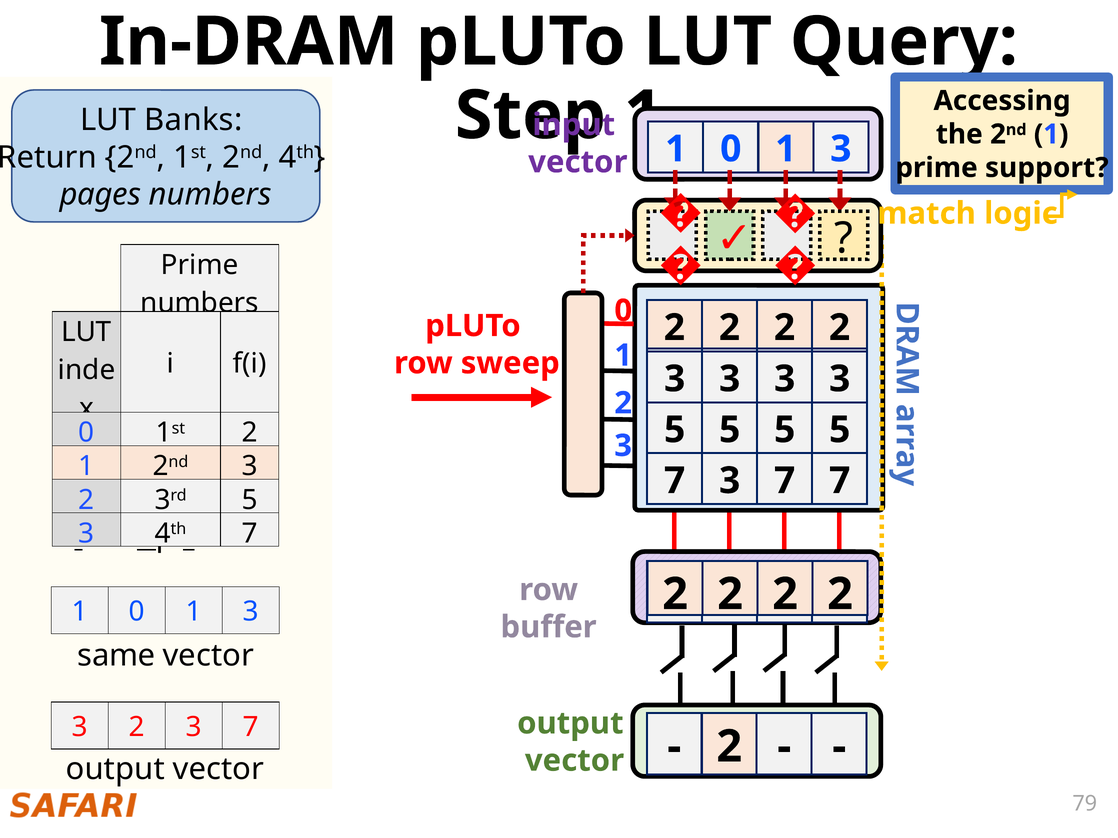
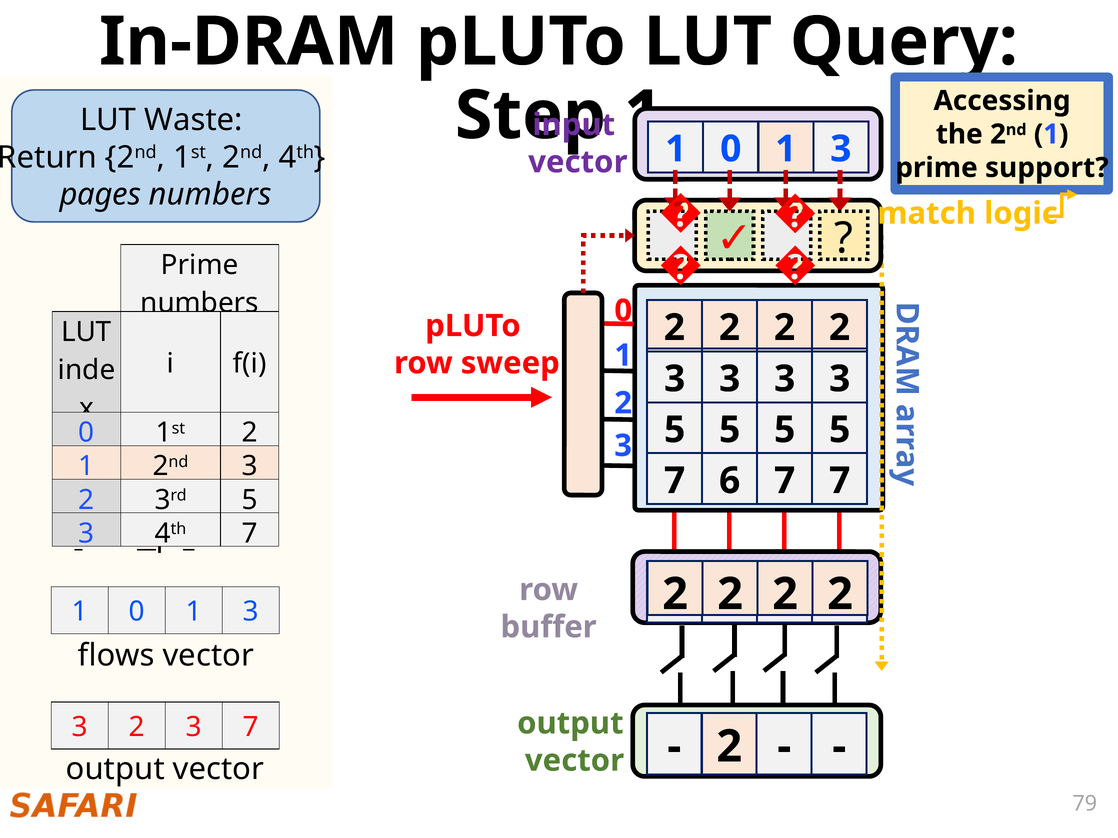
Banks: Banks -> Waste (194, 120)
7 3: 3 -> 6 (730, 481)
same: same -> flows (116, 656)
